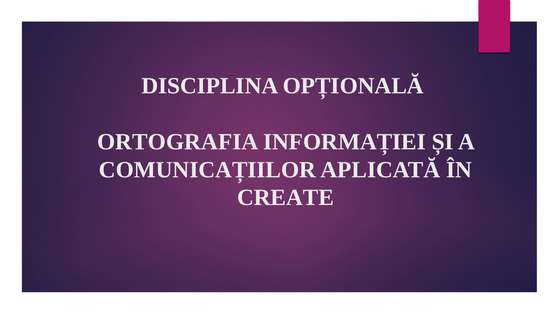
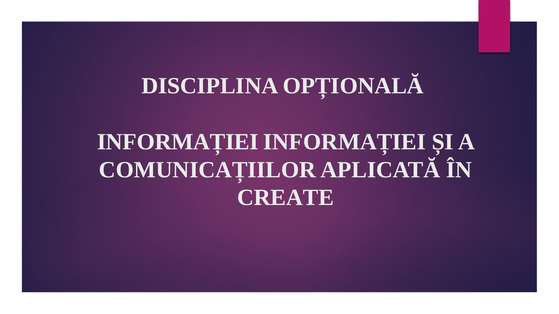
ORTOGRAFIA: ORTOGRAFIA -> INFORMAȚIEI (178, 142)
